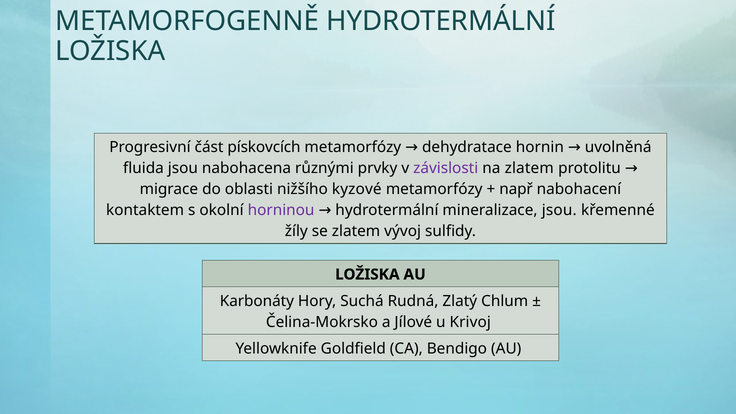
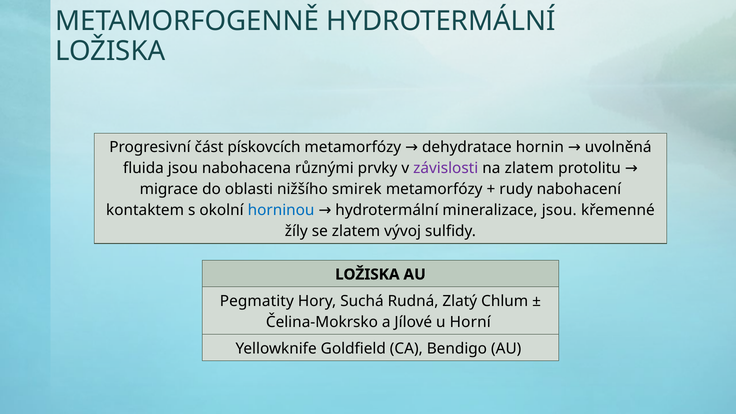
kyzové: kyzové -> smirek (357, 189)
např: např -> rudy (516, 189)
horninou colour: purple -> blue (281, 210)
Karbonáty: Karbonáty -> Pegmatity (257, 301)
Krivoj: Krivoj -> Horní (470, 322)
